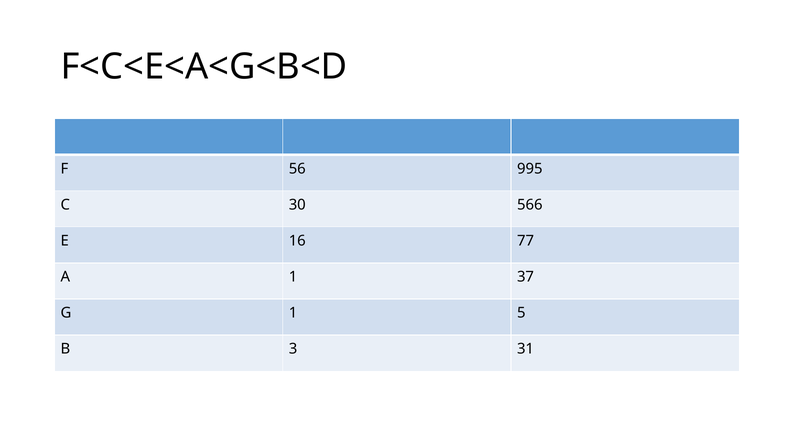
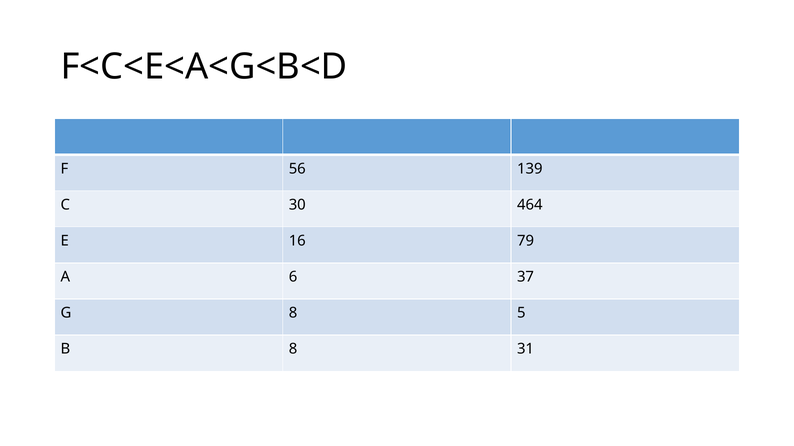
995: 995 -> 139 (530, 169)
566: 566 -> 464 (530, 205)
77: 77 -> 79 (526, 241)
A 1: 1 -> 6 (293, 277)
G 1: 1 -> 8 (293, 313)
B 3: 3 -> 8 (293, 349)
